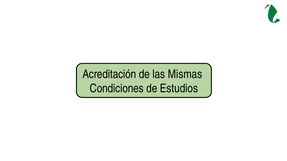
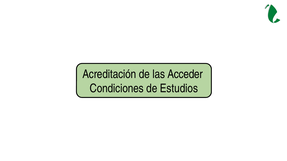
Mismas: Mismas -> Acceder (185, 74)
